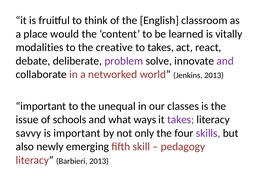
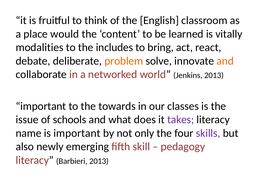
creative: creative -> includes (114, 47)
to takes: takes -> bring (161, 47)
problem colour: purple -> orange (124, 61)
and colour: purple -> orange (225, 61)
unequal: unequal -> towards (117, 106)
ways: ways -> does (145, 119)
savvy: savvy -> name (29, 133)
